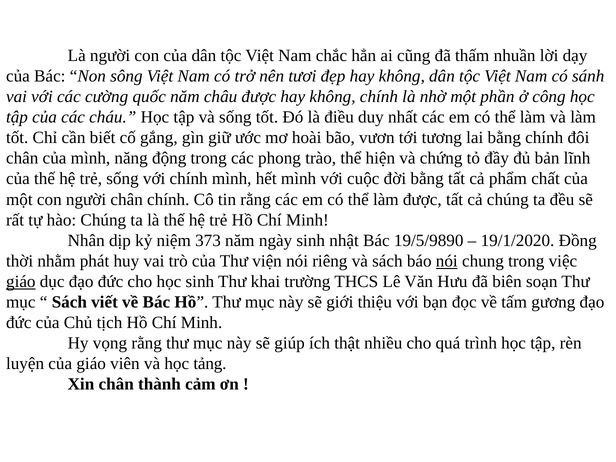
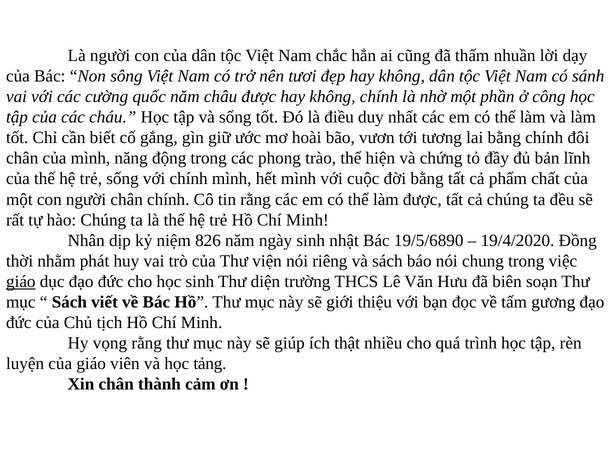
373: 373 -> 826 (208, 240)
19/5/9890: 19/5/9890 -> 19/5/6890 (429, 240)
19/1/2020: 19/1/2020 -> 19/4/2020 (518, 240)
nói underline: present -> none (447, 261)
khai: khai -> diện (265, 282)
